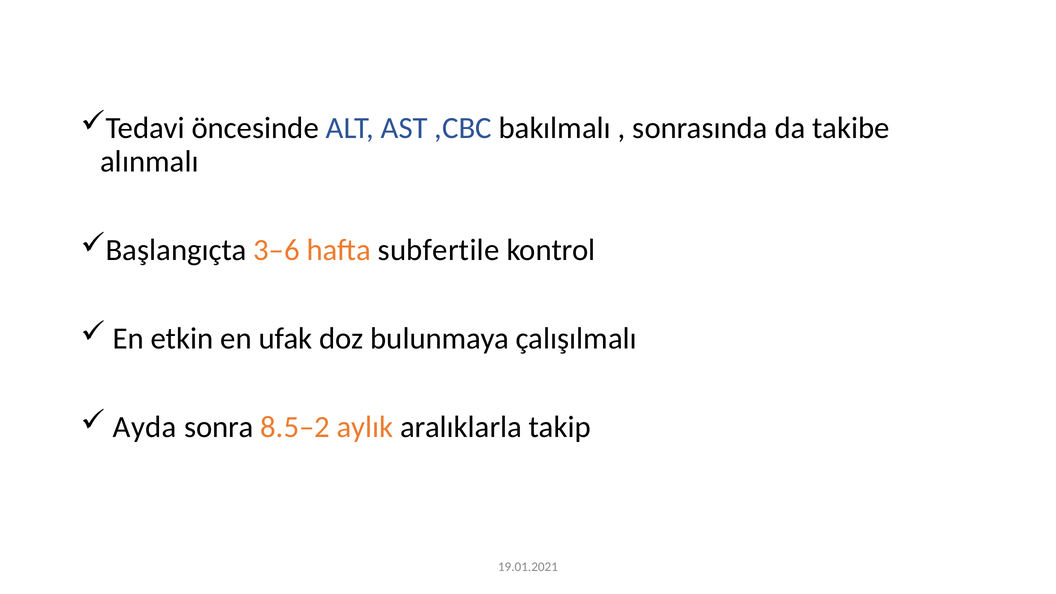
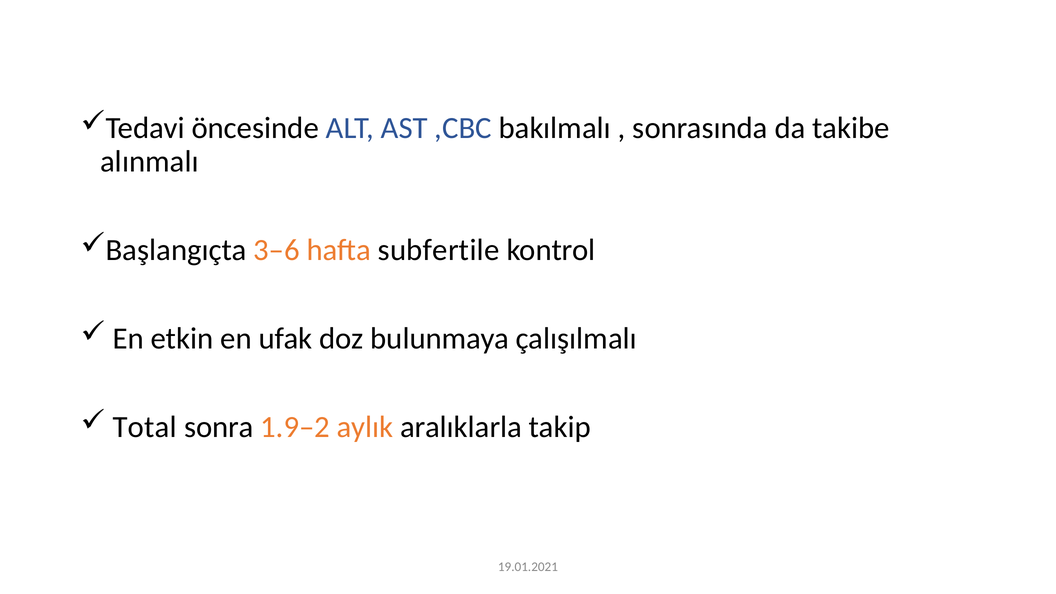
Ayda: Ayda -> Total (145, 427)
8.5–2: 8.5–2 -> 1.9–2 (295, 427)
